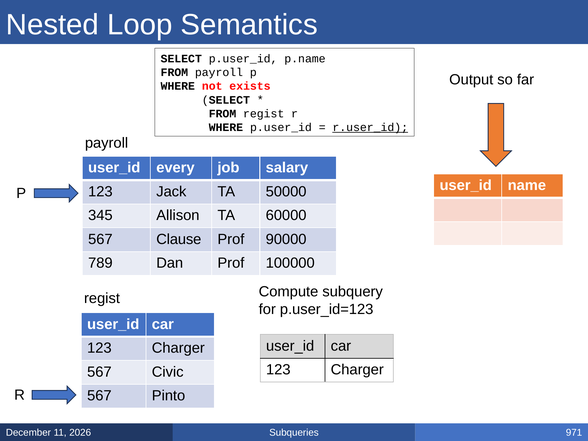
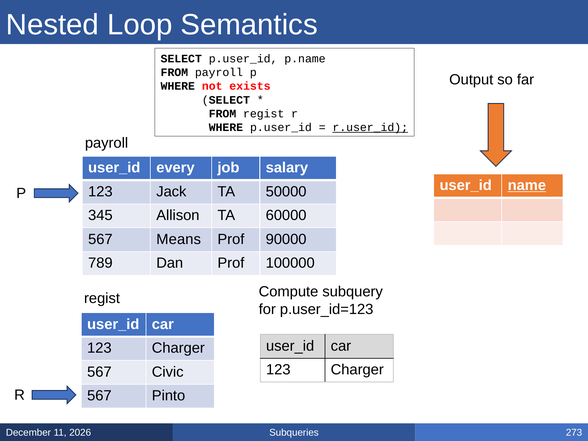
name underline: none -> present (527, 185)
Clause: Clause -> Means (179, 239)
971: 971 -> 273 (574, 433)
